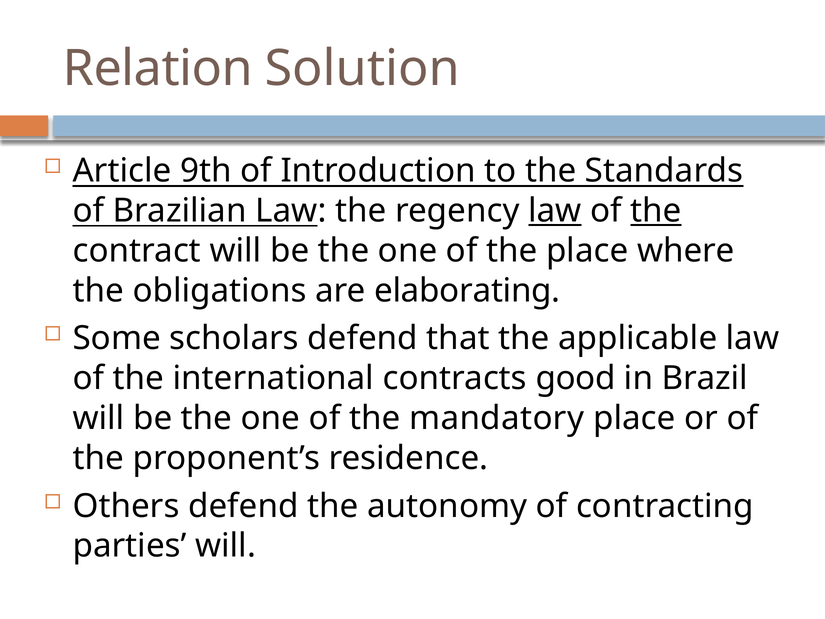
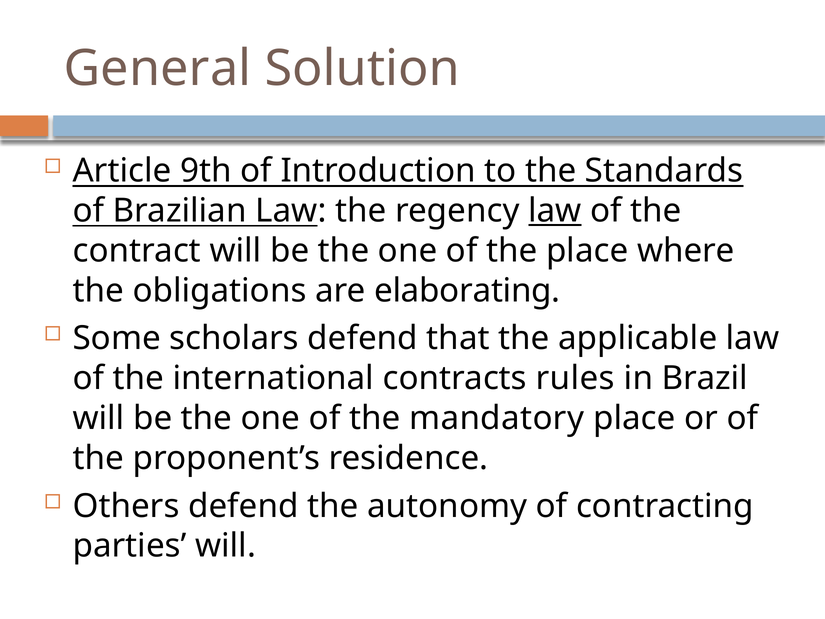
Relation: Relation -> General (158, 69)
the underline: present -> none (656, 211)
good: good -> rules (575, 378)
